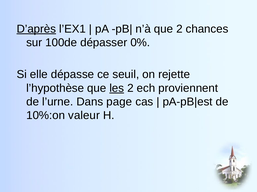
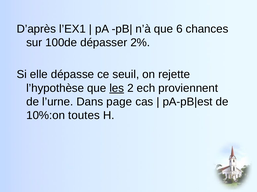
D’après underline: present -> none (36, 29)
que 2: 2 -> 6 (179, 29)
0%: 0% -> 2% (140, 43)
valeur: valeur -> toutes (84, 116)
